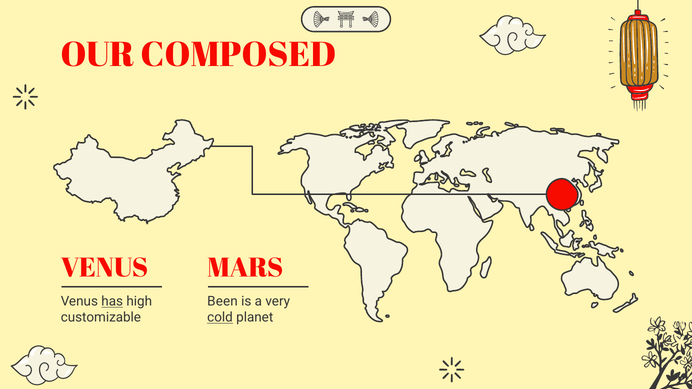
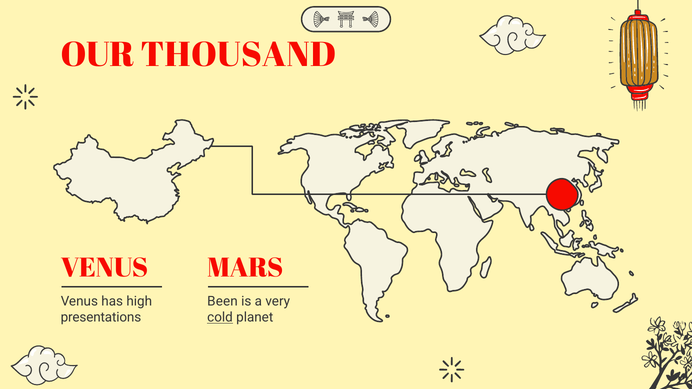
COMPOSED: COMPOSED -> THOUSAND (239, 55)
has underline: present -> none (112, 302)
customizable: customizable -> presentations (101, 318)
